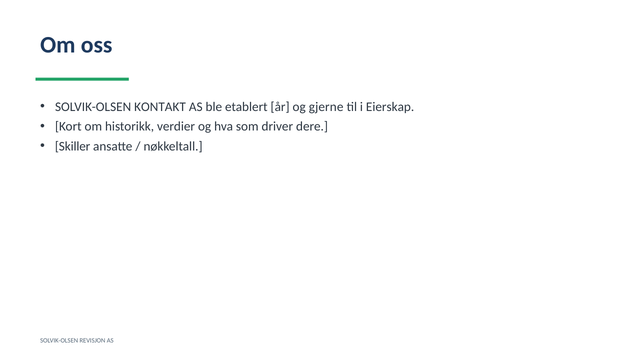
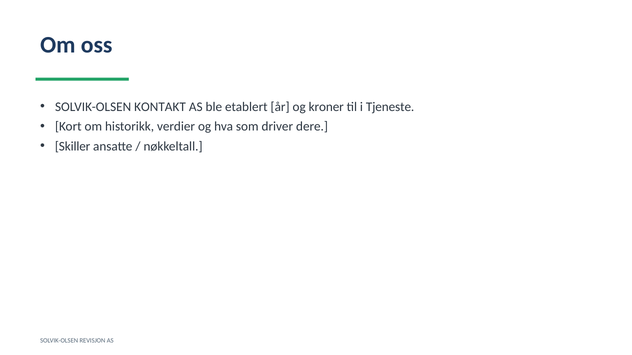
gjerne: gjerne -> kroner (326, 107)
Eierskap: Eierskap -> Tjeneste (390, 107)
